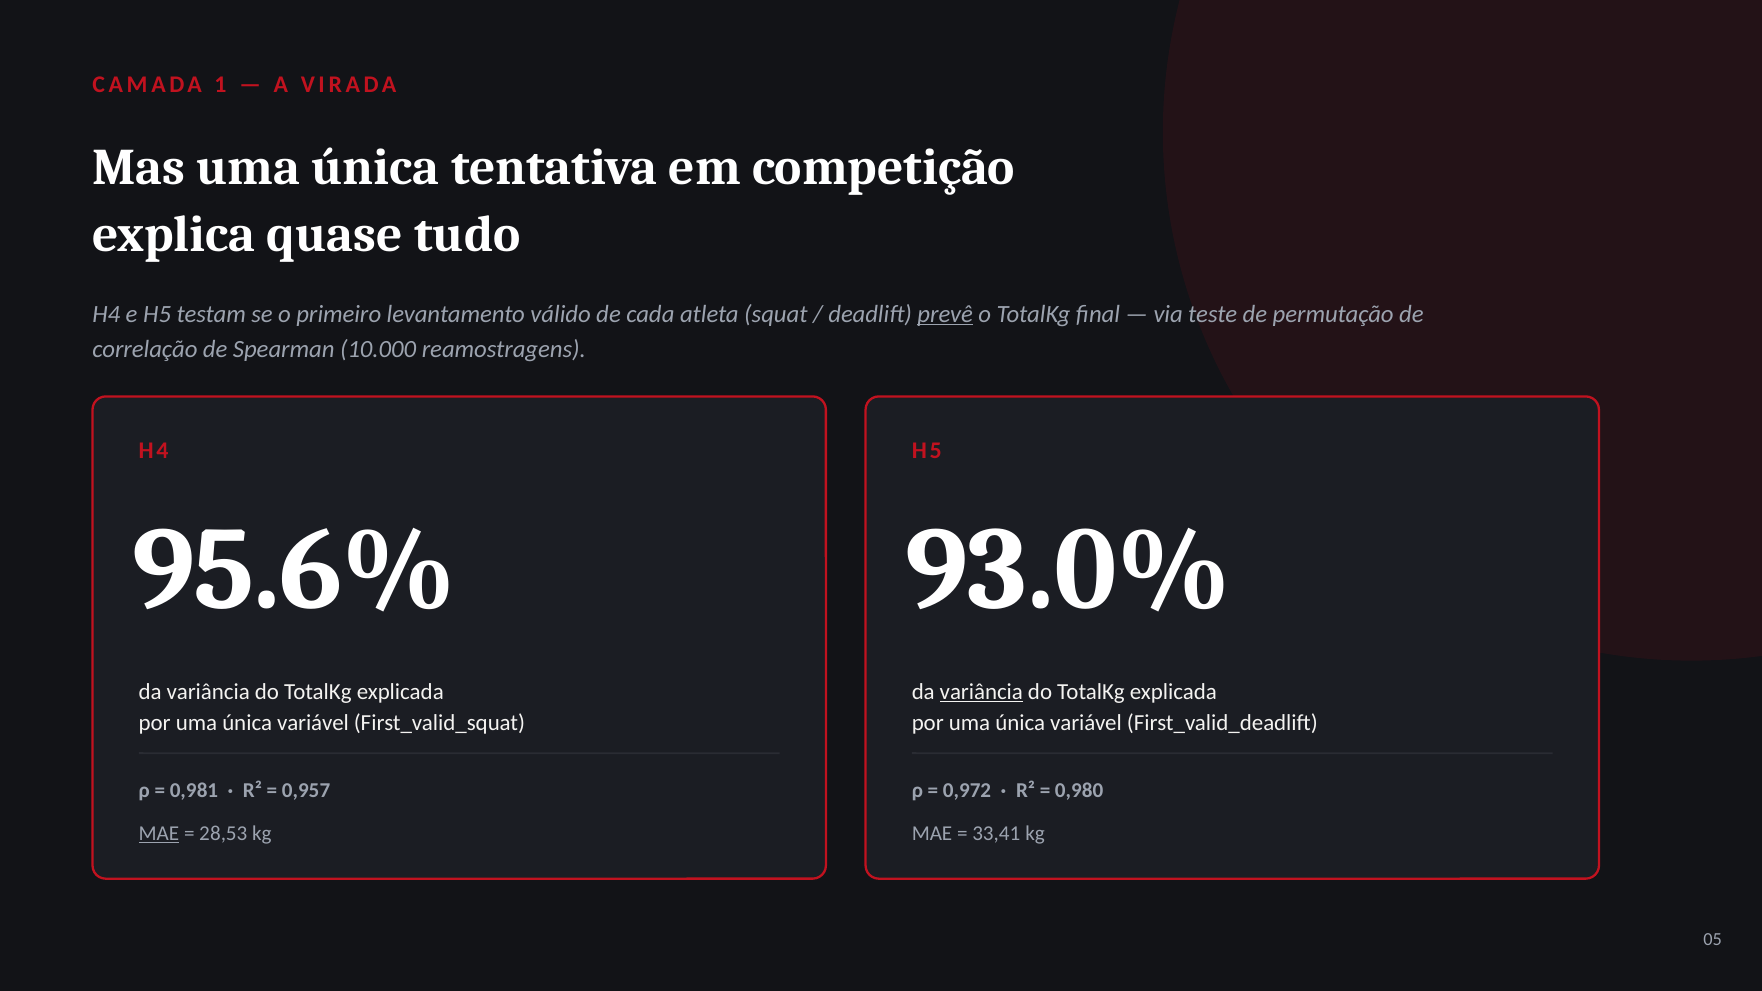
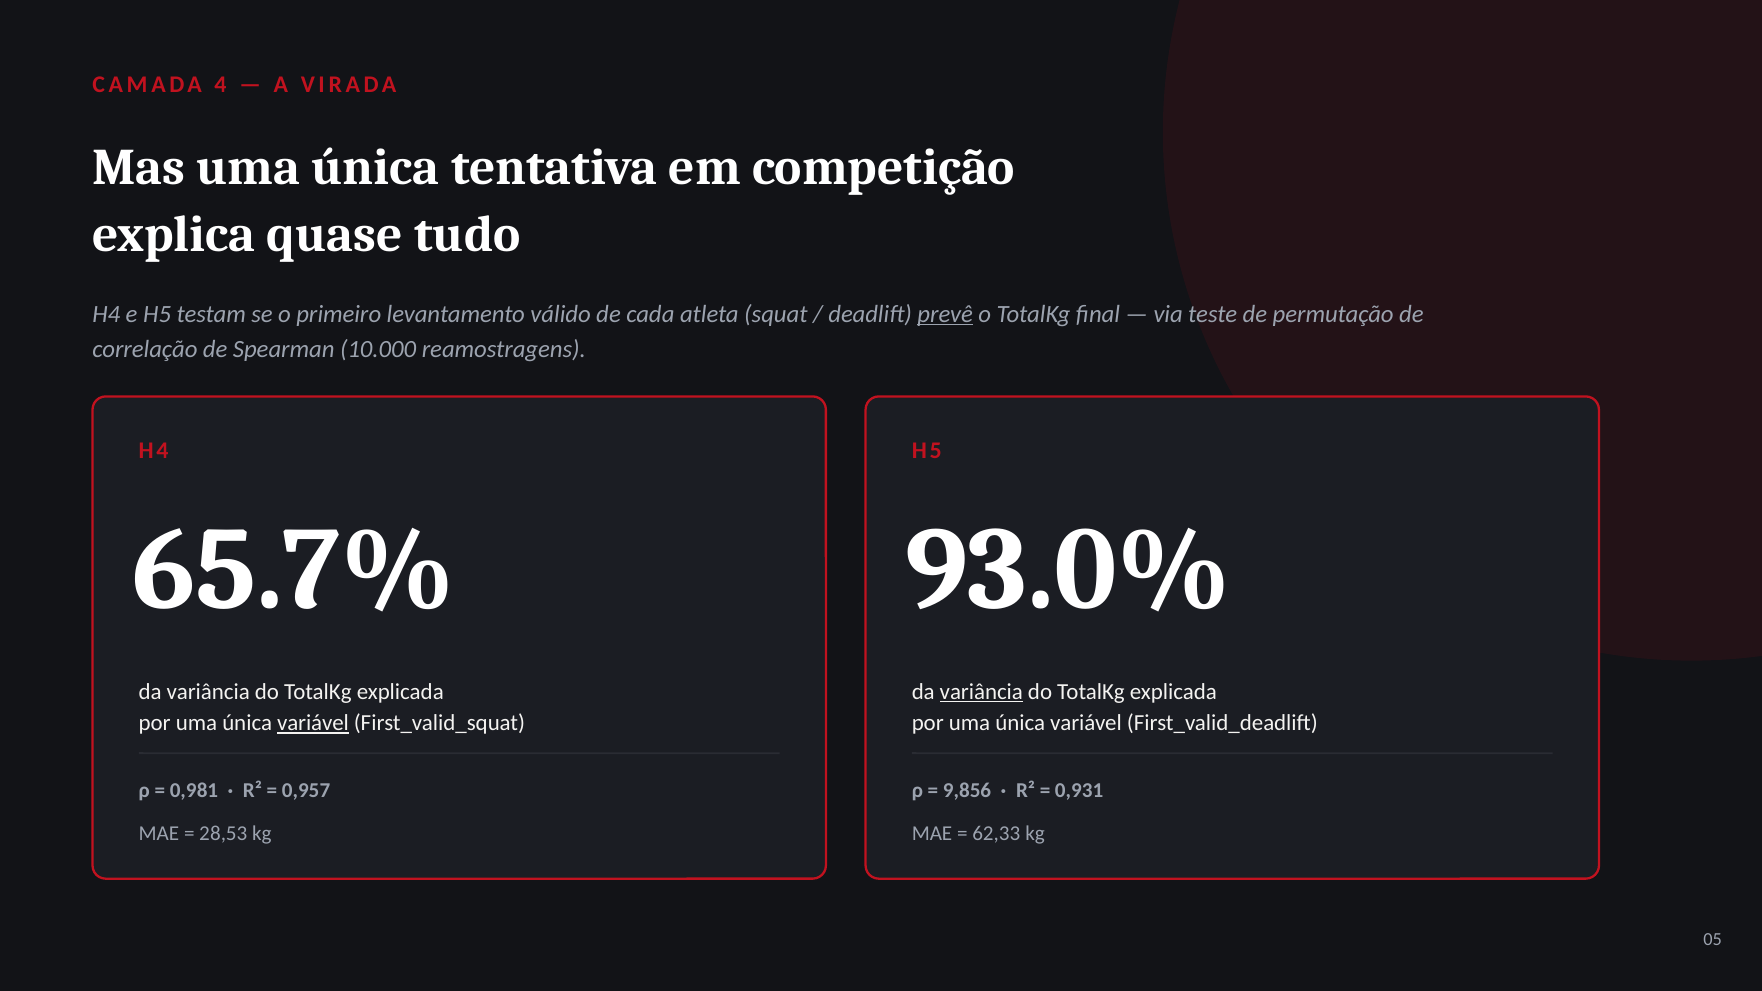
1: 1 -> 4 (220, 84)
95.6%: 95.6% -> 65.7% (294, 570)
variável underline: none -> present (313, 723)
0,972: 0,972 -> 9,856 (967, 791)
0,980: 0,980 -> 0,931 (1079, 791)
MAE underline: present -> none (159, 833)
33,41: 33,41 -> 62,33 (996, 833)
